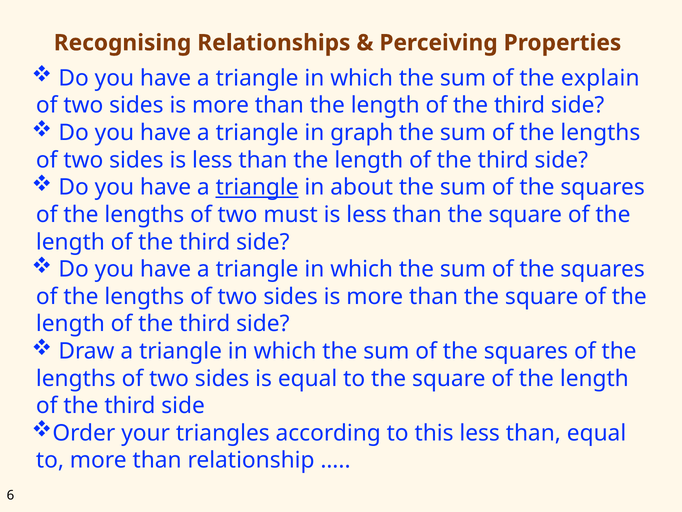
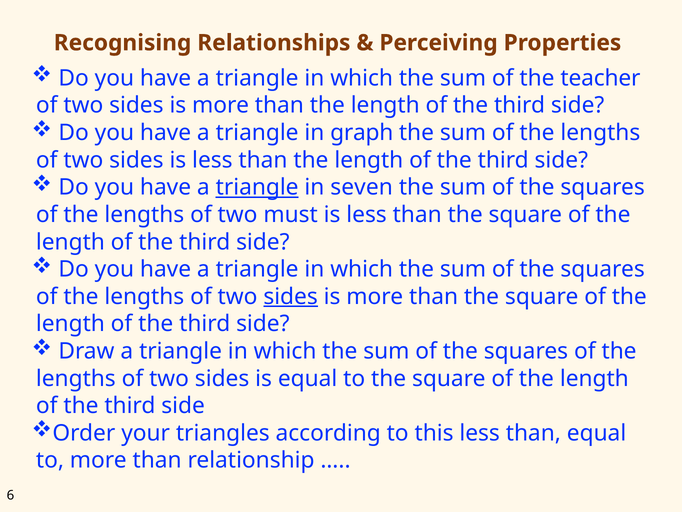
explain: explain -> teacher (600, 78)
about: about -> seven (362, 187)
sides underline: none -> present (291, 296)
